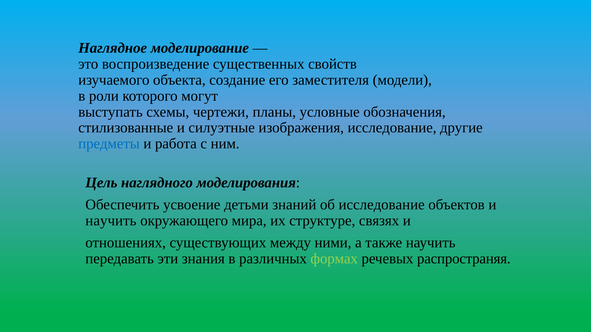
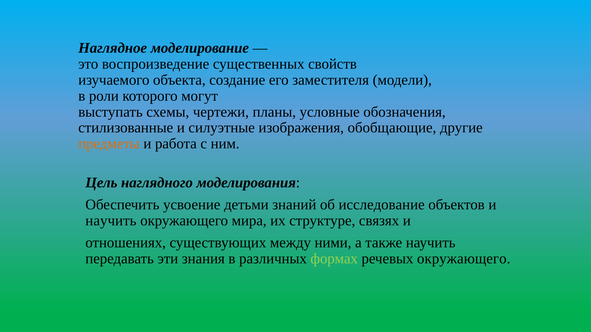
изображения исследование: исследование -> обобщающие (392, 128)
предметы colour: blue -> orange (109, 144)
речевых распространяя: распространяя -> окружающего (464, 259)
